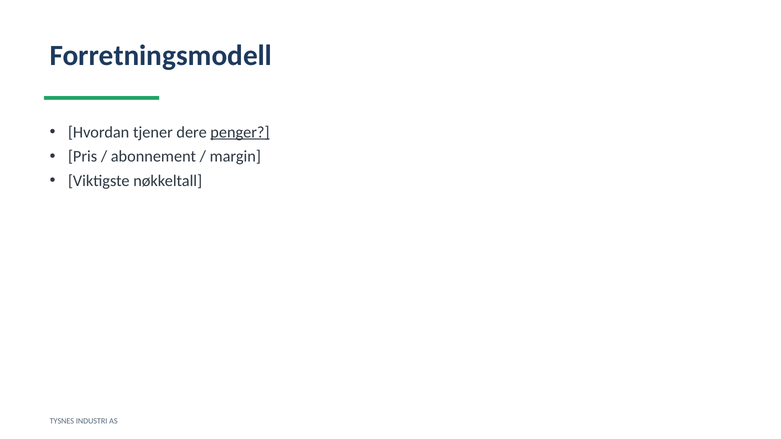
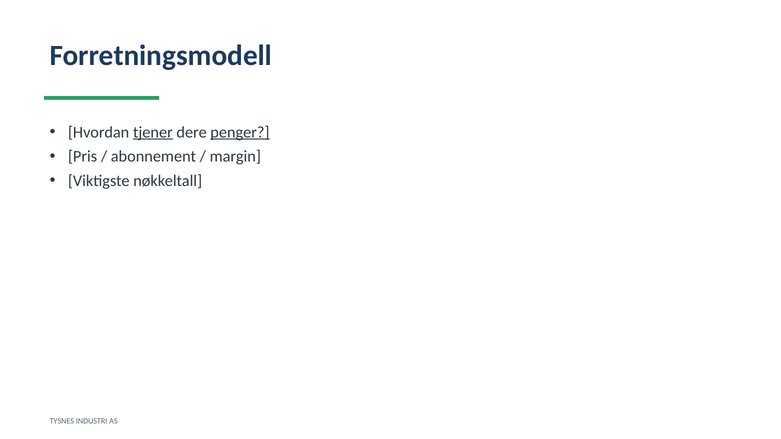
tjener underline: none -> present (153, 132)
